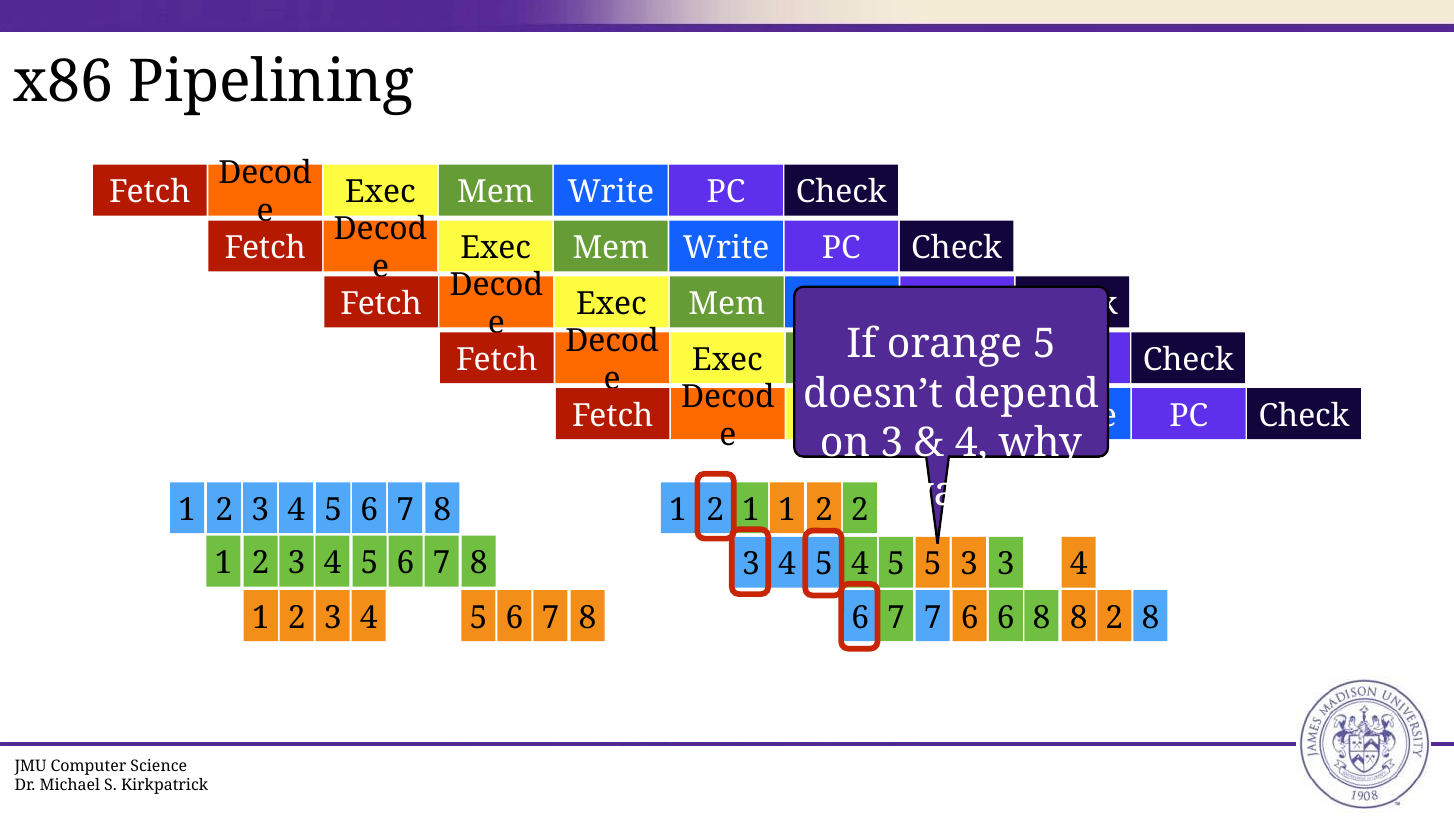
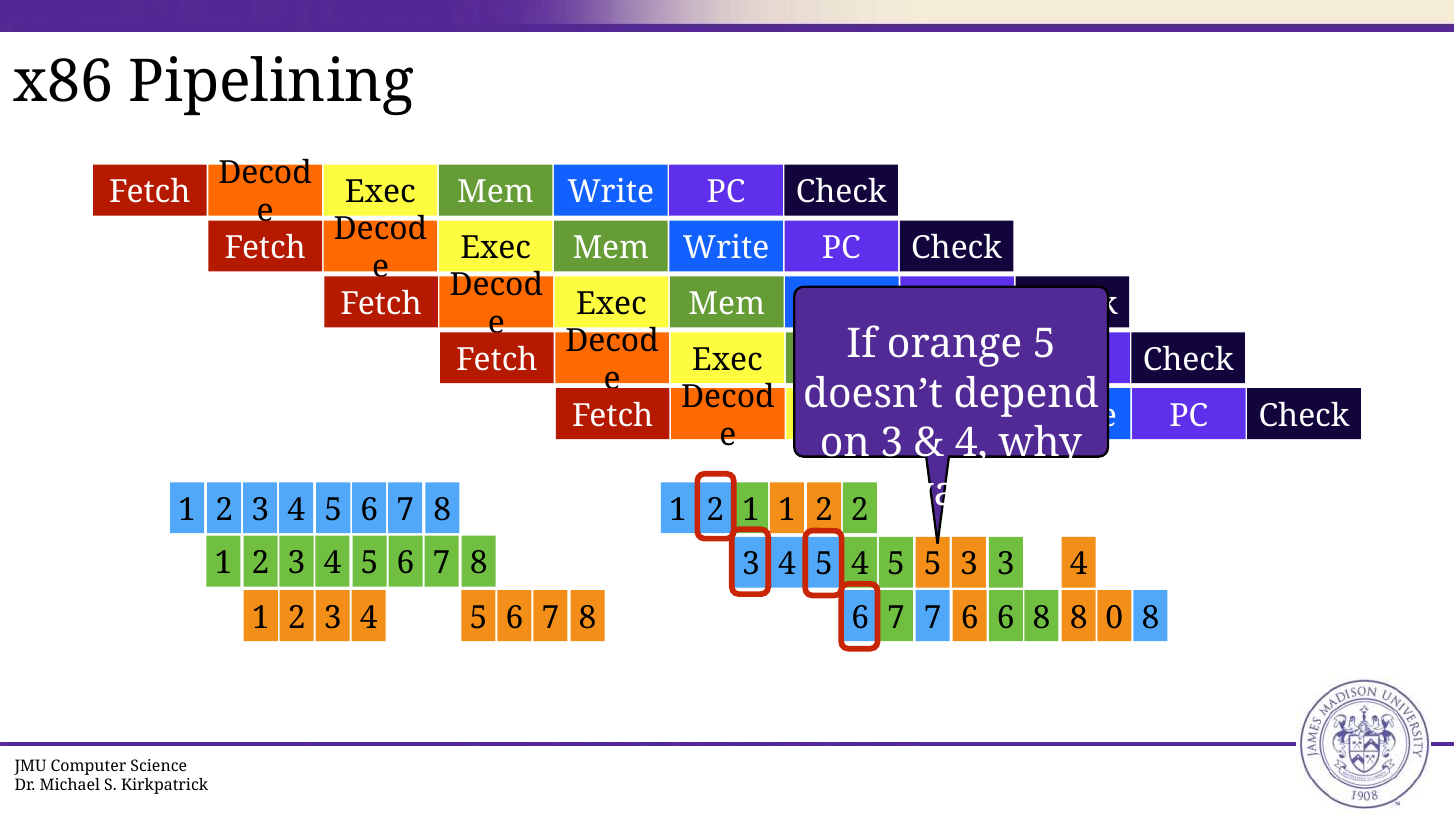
6 2: 2 -> 0 (1114, 618)
